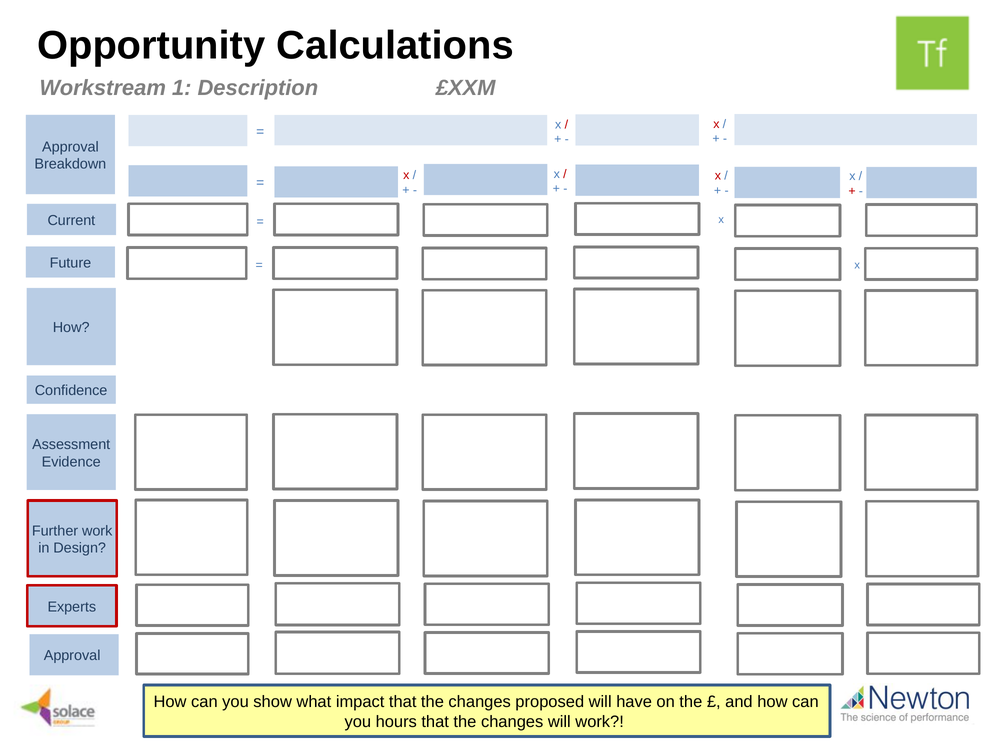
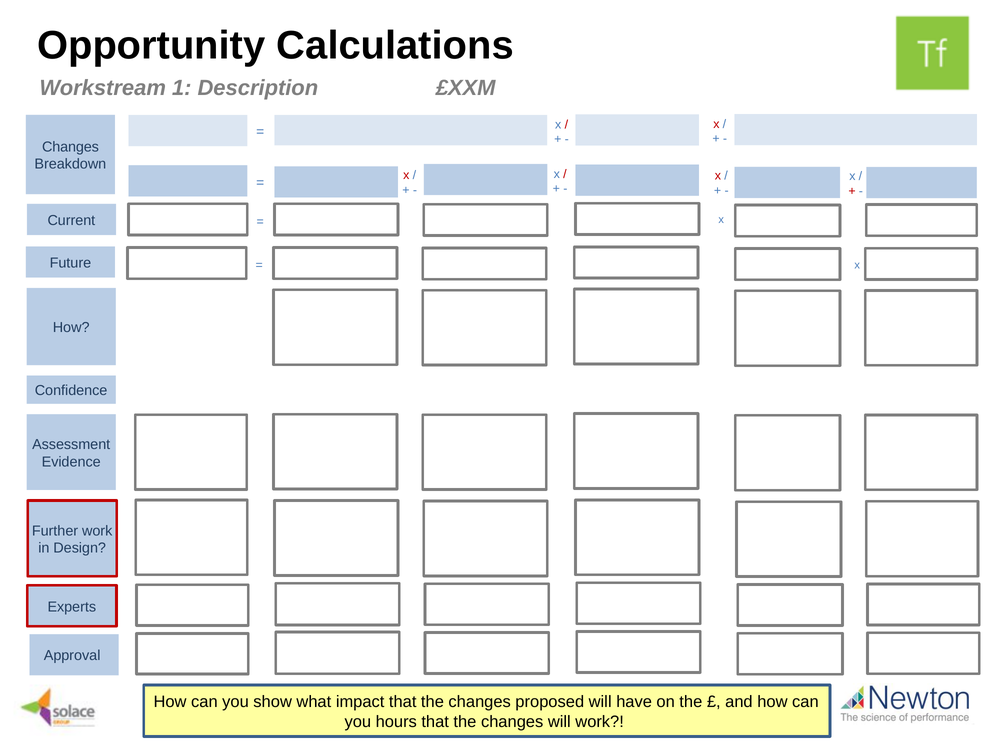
Approval: Approval -> Changes (71, 147)
